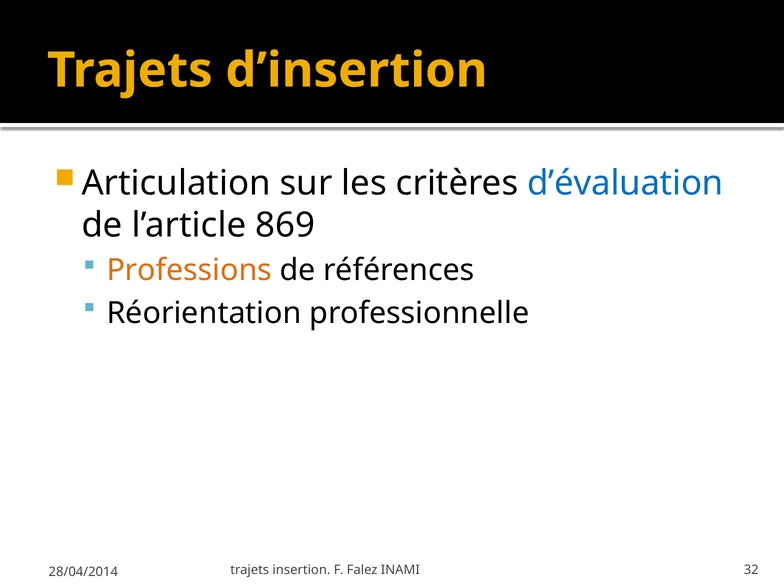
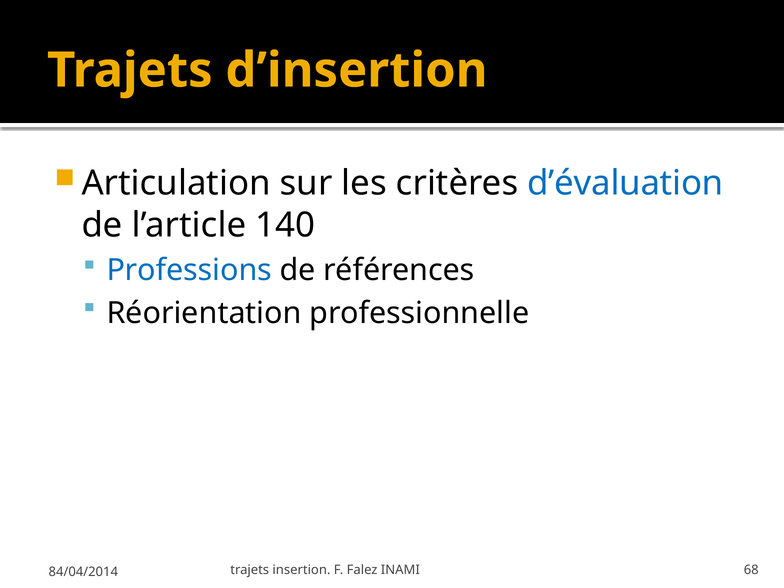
869: 869 -> 140 (285, 225)
Professions colour: orange -> blue (189, 270)
32: 32 -> 68 (751, 570)
28/04/2014: 28/04/2014 -> 84/04/2014 (83, 572)
